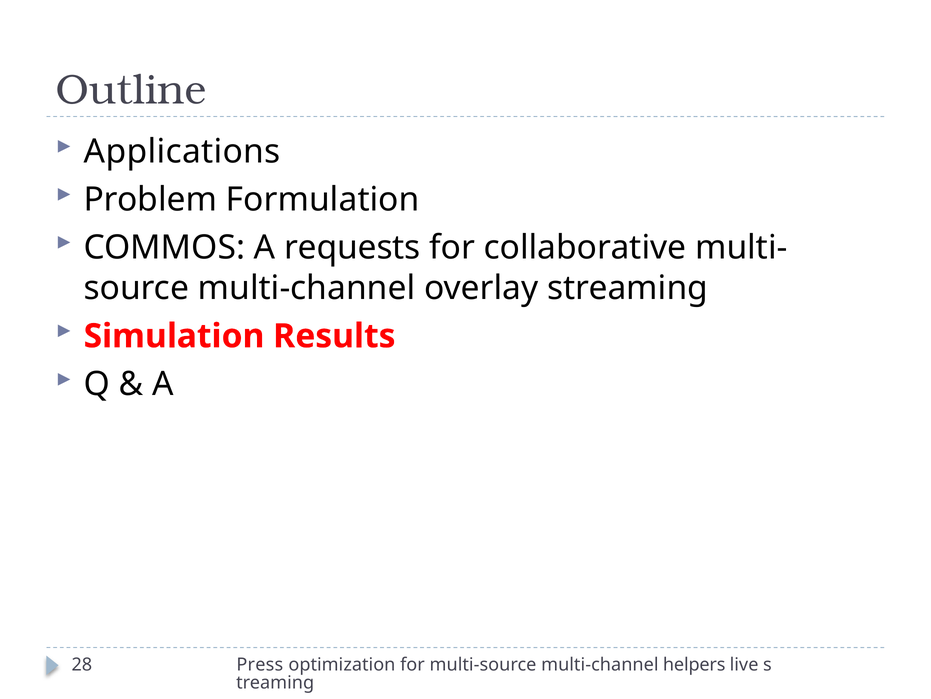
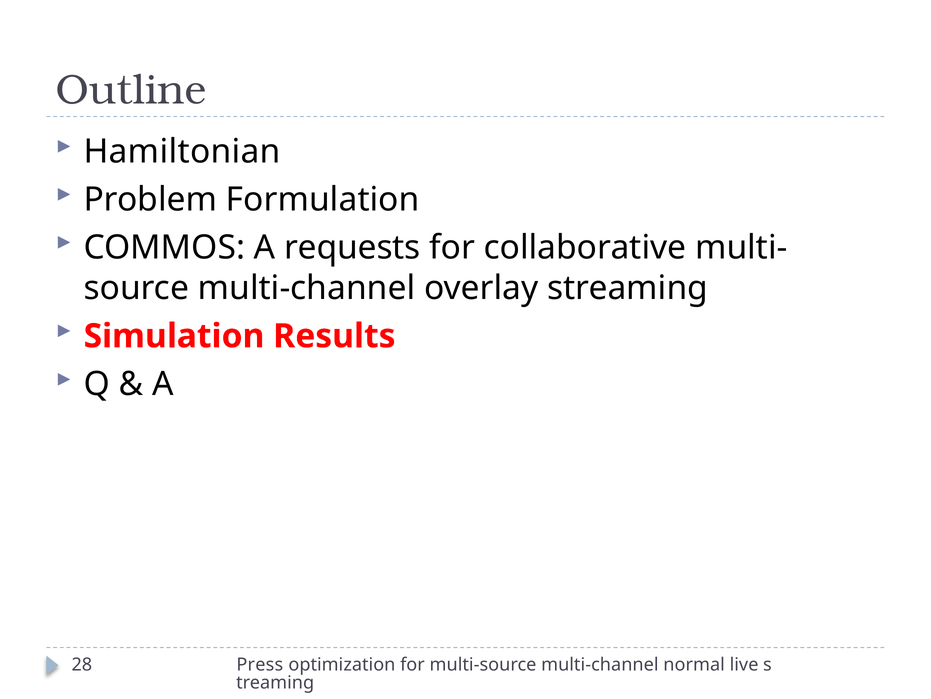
Applications: Applications -> Hamiltonian (182, 151)
helpers: helpers -> normal (694, 664)
